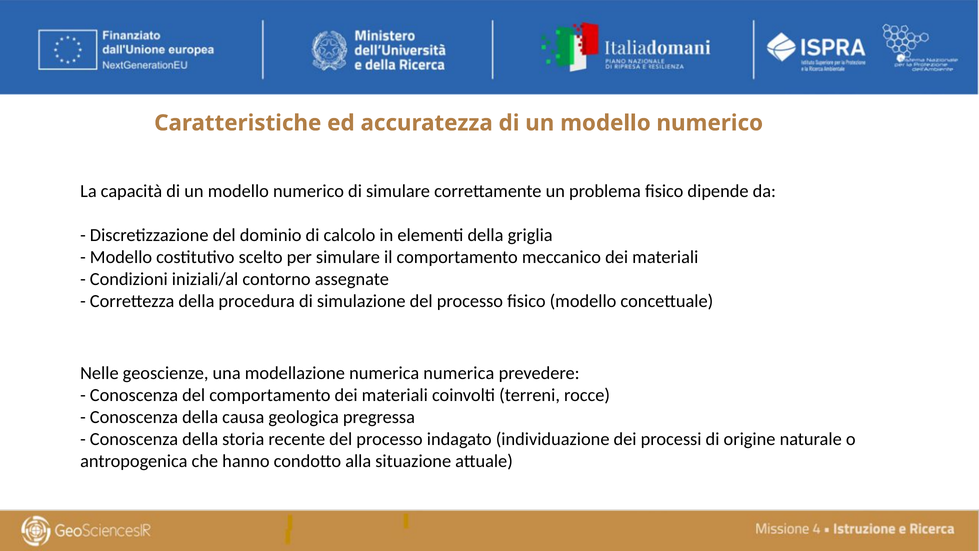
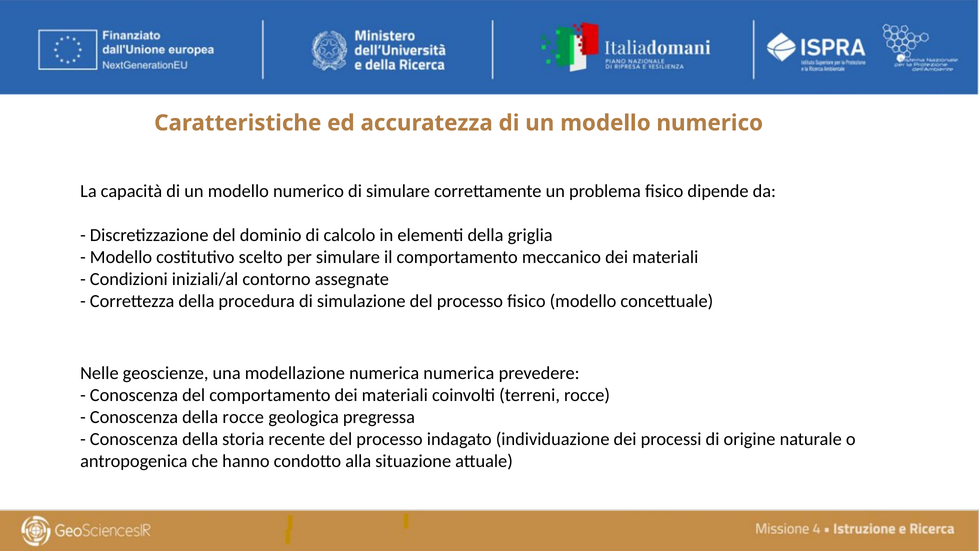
della causa: causa -> rocce (243, 417)
